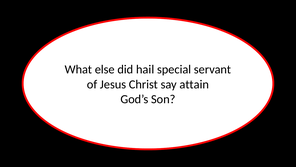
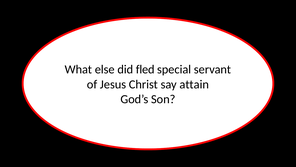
hail: hail -> fled (145, 69)
